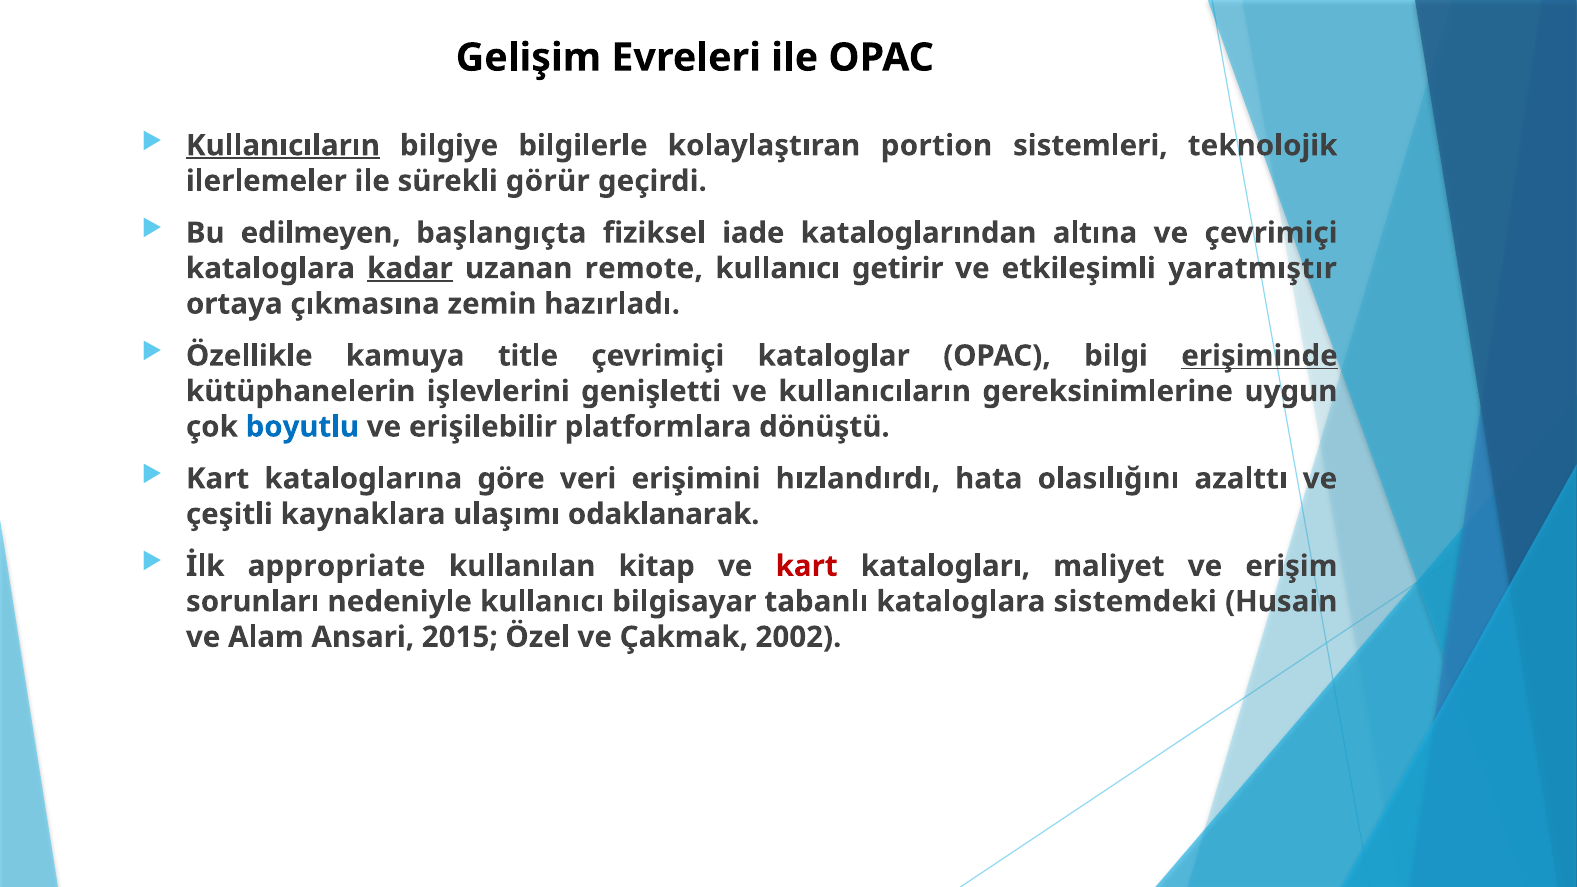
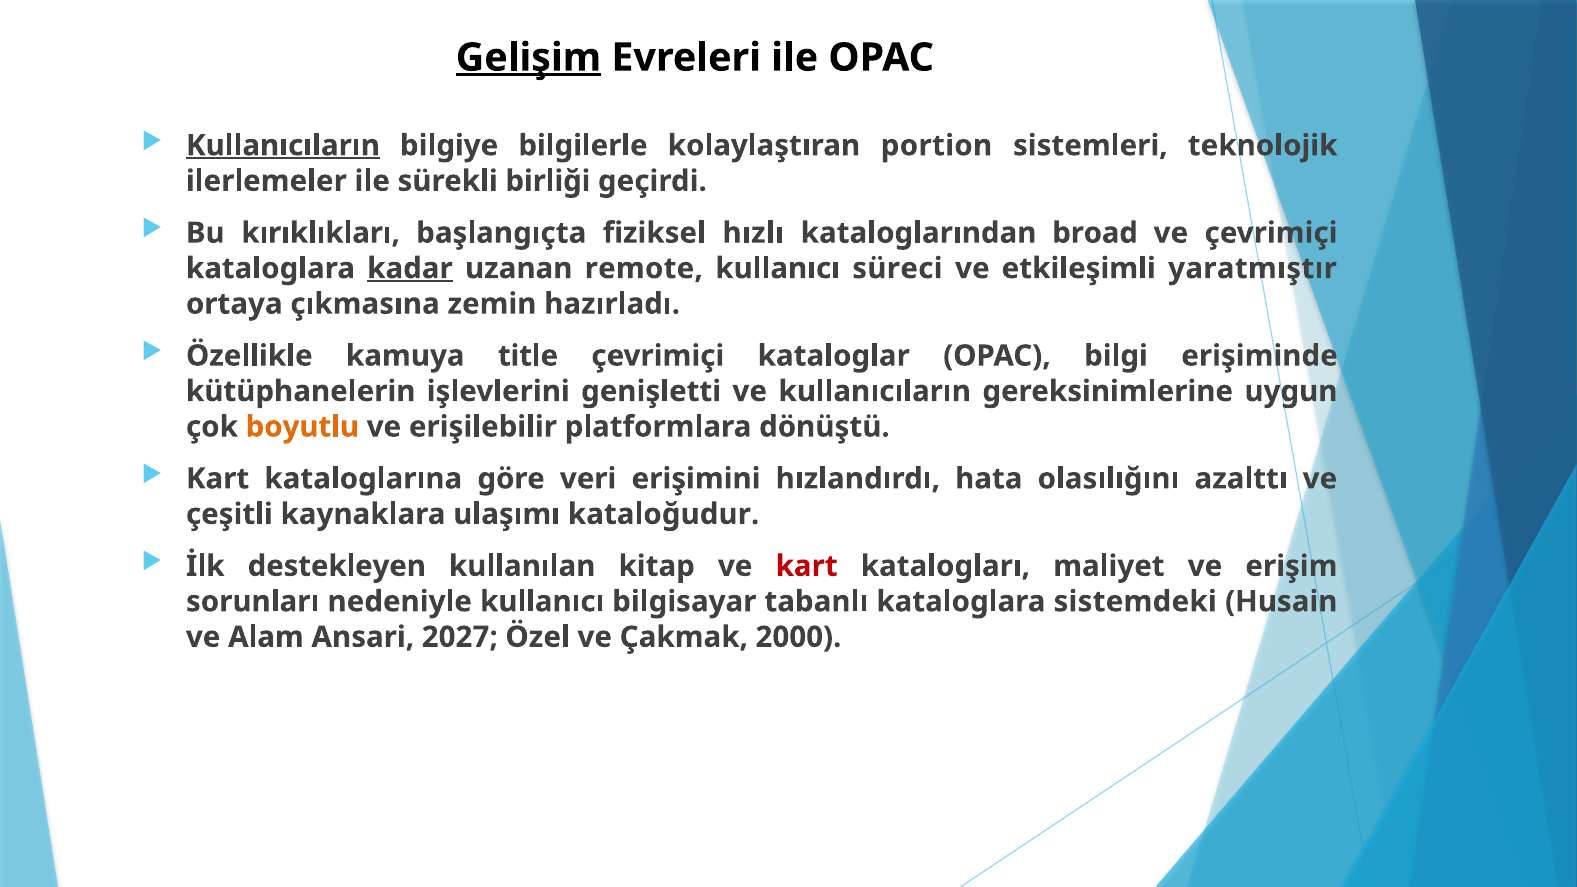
Gelişim underline: none -> present (528, 58)
görür: görür -> birliği (548, 181)
edilmeyen: edilmeyen -> kırıklıkları (321, 233)
iade: iade -> hızlı (753, 233)
altına: altına -> broad (1095, 233)
getirir: getirir -> süreci (897, 268)
erişiminde underline: present -> none (1260, 356)
boyutlu colour: blue -> orange (302, 427)
odaklanarak: odaklanarak -> kataloğudur (664, 514)
appropriate: appropriate -> destekleyen (337, 566)
2015: 2015 -> 2027 (460, 637)
2002: 2002 -> 2000 (798, 637)
